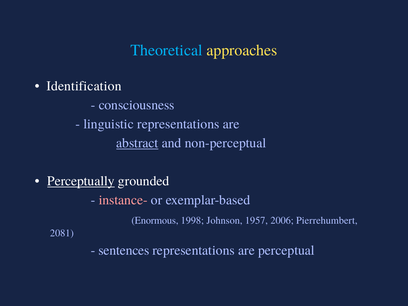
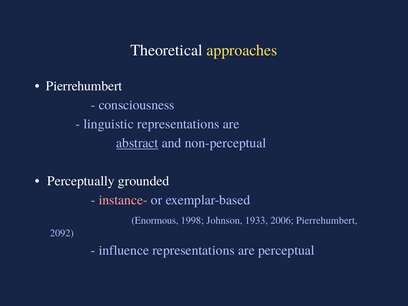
Theoretical colour: light blue -> white (166, 50)
Identification: Identification -> Pierrehumbert (84, 86)
Perceptually underline: present -> none (81, 181)
1957: 1957 -> 1933 (256, 220)
2081: 2081 -> 2092 (62, 233)
sentences: sentences -> influence (124, 250)
